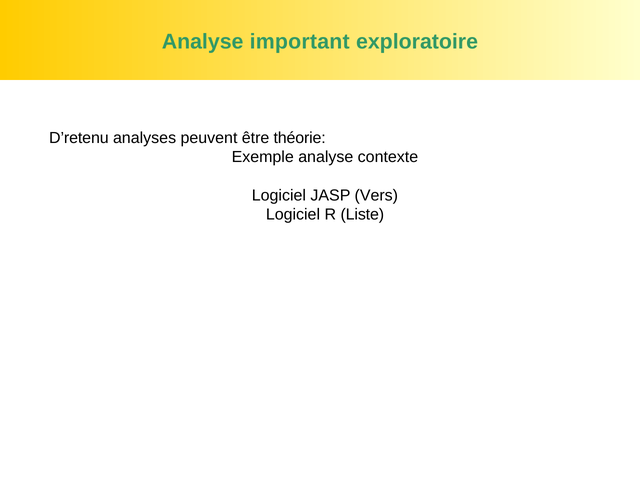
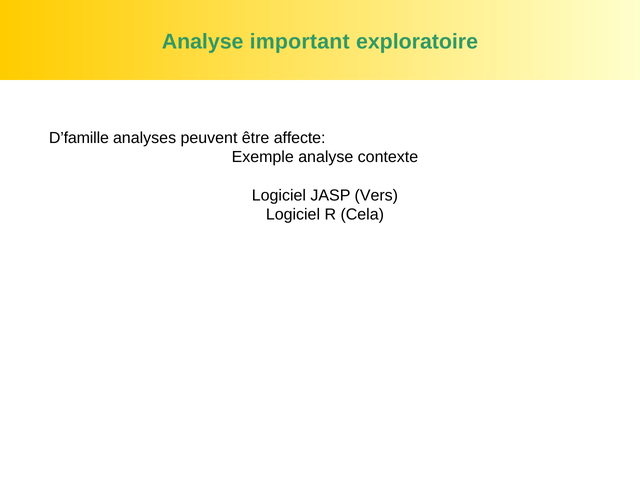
D’retenu: D’retenu -> D’famille (79, 138)
théorie: théorie -> affecte (300, 138)
Liste: Liste -> Cela (362, 215)
